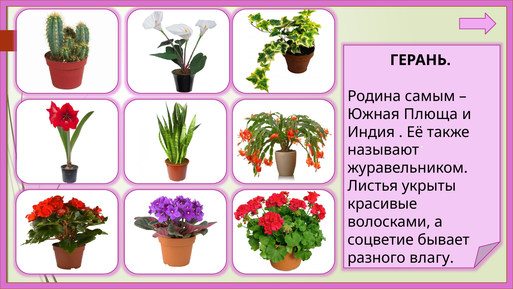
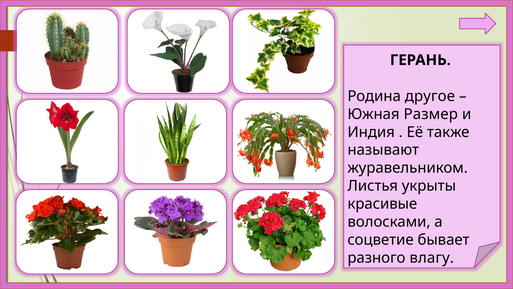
самым: самым -> другое (430, 96)
Плюща: Плюща -> Размер (431, 114)
